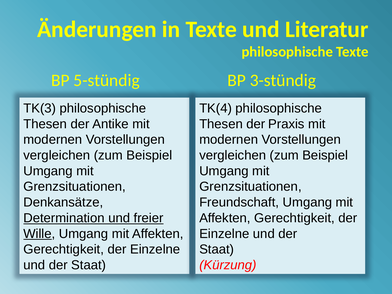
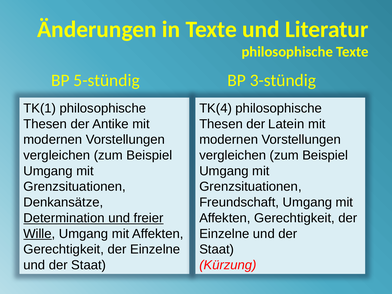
TK(3: TK(3 -> TK(1 (40, 108)
Praxis: Praxis -> Latein (286, 124)
